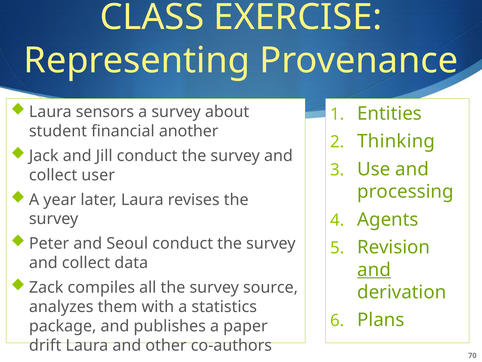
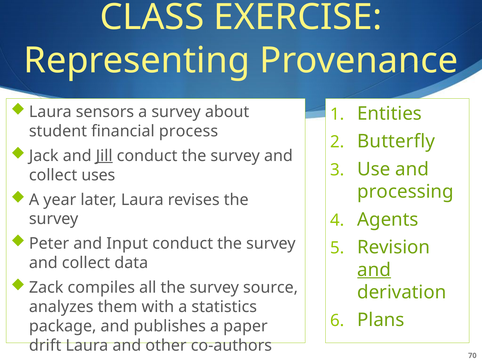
another: another -> process (189, 131)
Thinking: Thinking -> Butterfly (396, 141)
Jill underline: none -> present (104, 156)
user: user -> uses (98, 175)
Seoul: Seoul -> Input (127, 243)
